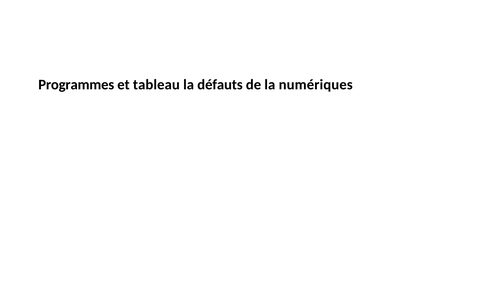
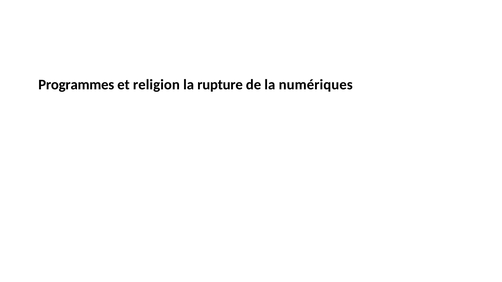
tableau: tableau -> religion (156, 85)
défauts: défauts -> rupture (220, 85)
